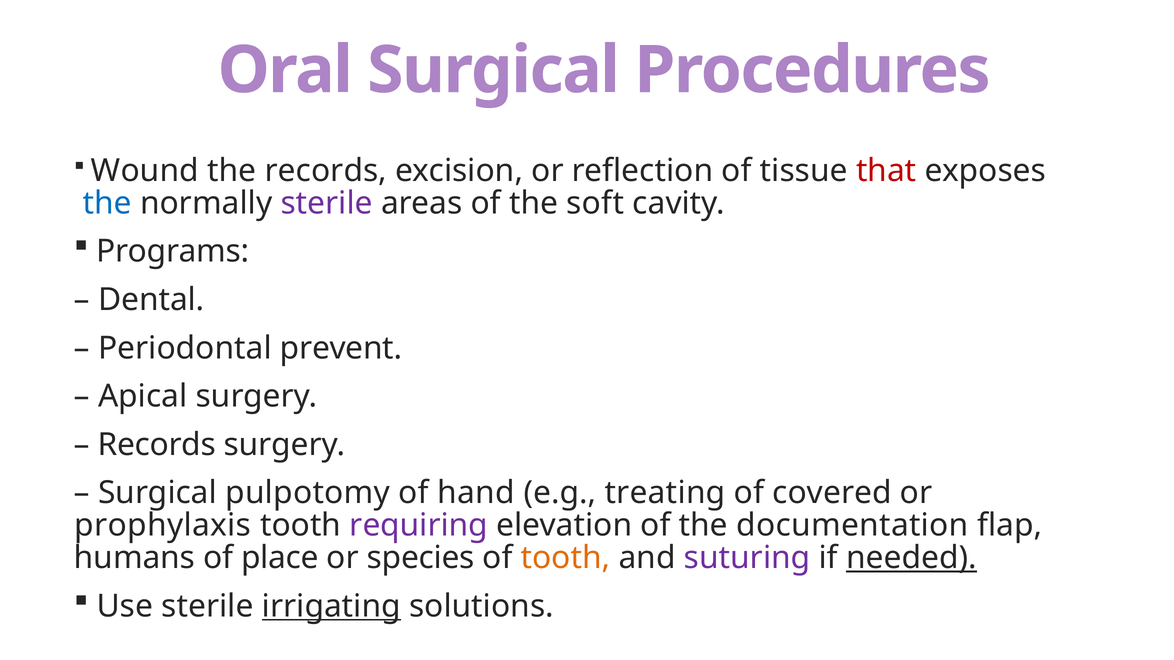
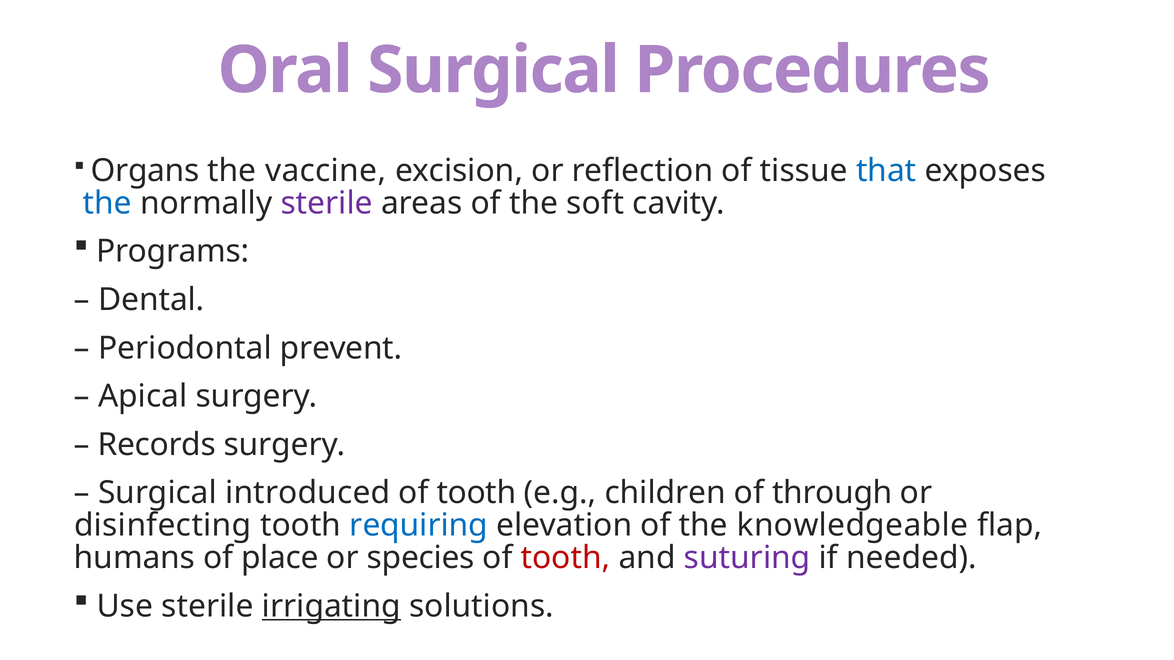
Wound: Wound -> Organs (145, 171)
the records: records -> vaccine (326, 171)
that colour: red -> blue (886, 171)
pulpotomy: pulpotomy -> introduced (308, 493)
hand: hand -> tooth (476, 493)
treating: treating -> children (665, 493)
covered: covered -> through (832, 493)
prophylaxis: prophylaxis -> disinfecting (163, 526)
requiring colour: purple -> blue (419, 526)
documentation: documentation -> knowledgeable (852, 526)
tooth colour: orange -> red (566, 558)
needed underline: present -> none (912, 558)
